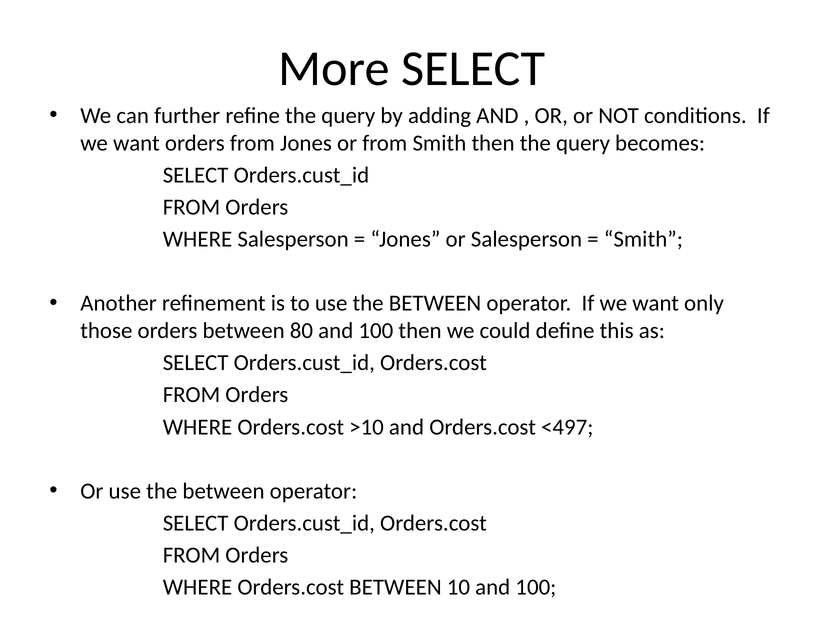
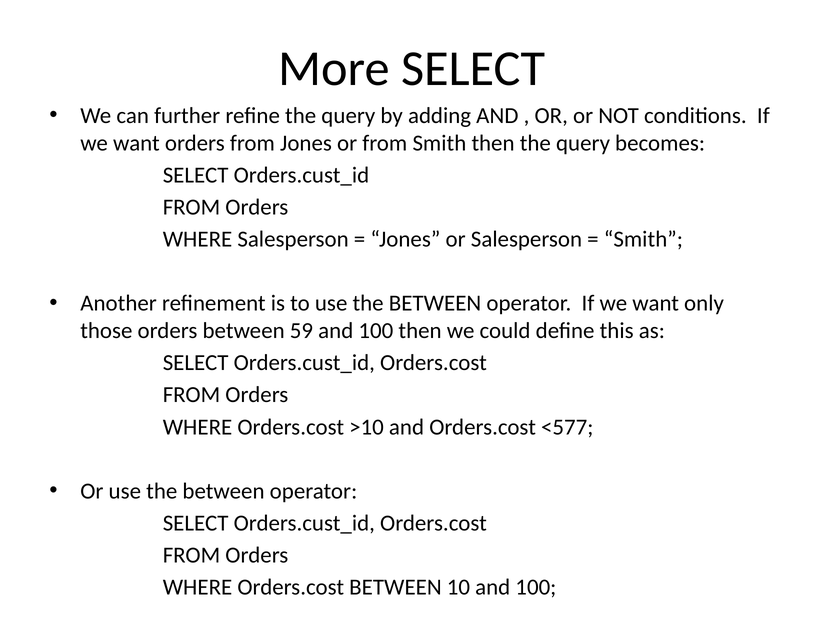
80: 80 -> 59 (301, 331)
<497: <497 -> <577 (567, 427)
